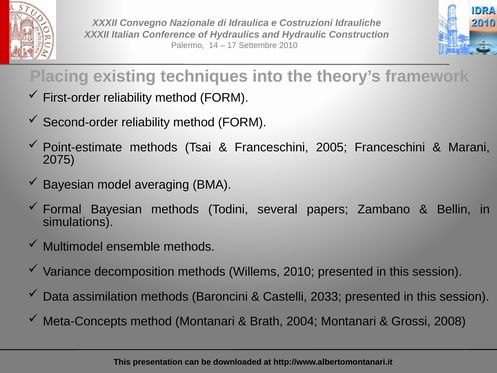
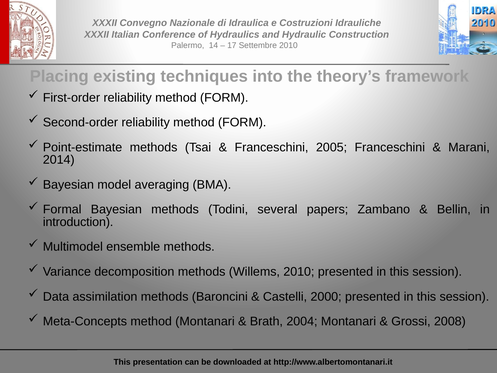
2075: 2075 -> 2014 (59, 160)
simulations: simulations -> introduction (78, 222)
2033: 2033 -> 2000 (326, 296)
